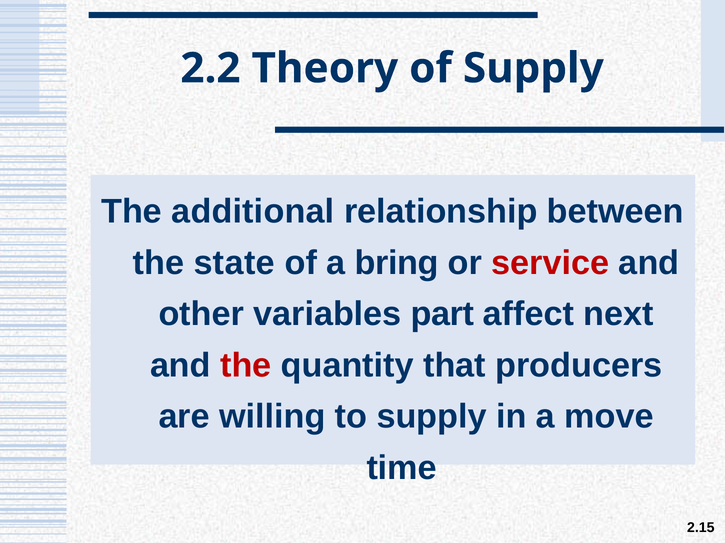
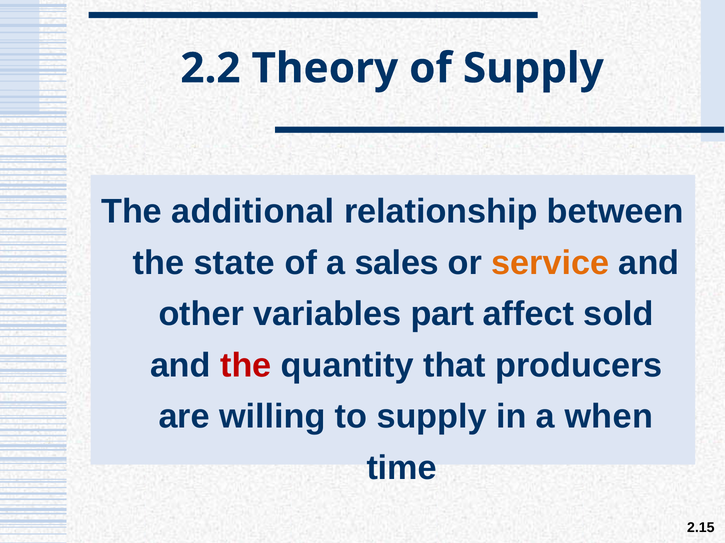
bring: bring -> sales (397, 263)
service colour: red -> orange (550, 263)
next: next -> sold (619, 315)
move: move -> when (609, 417)
